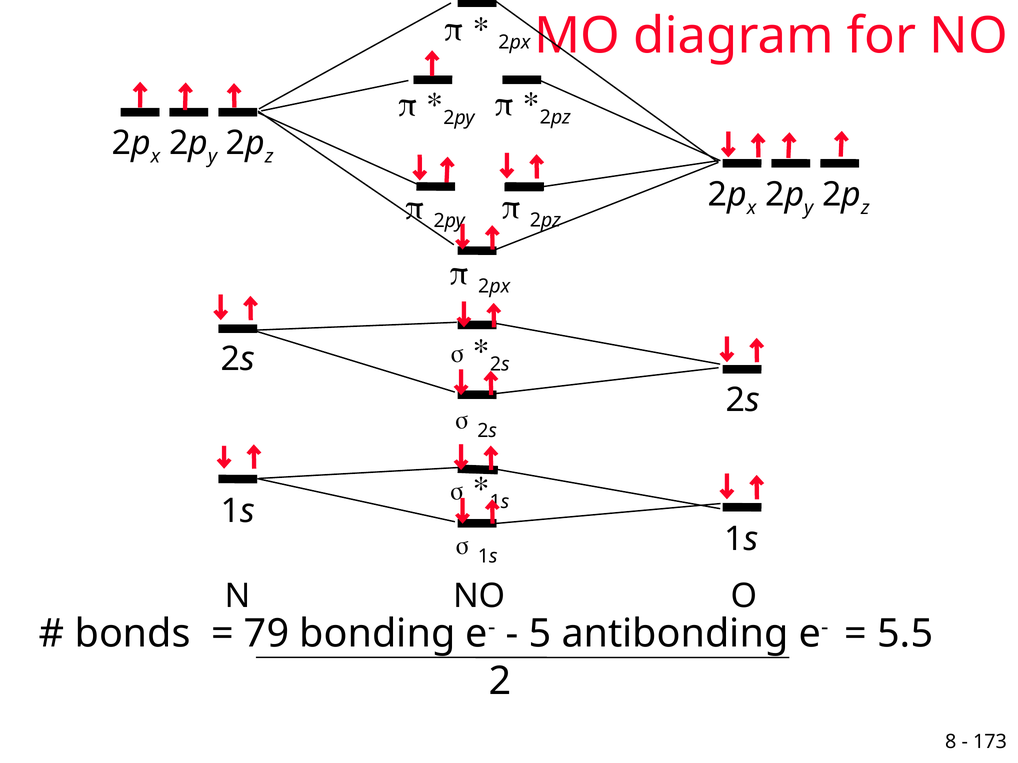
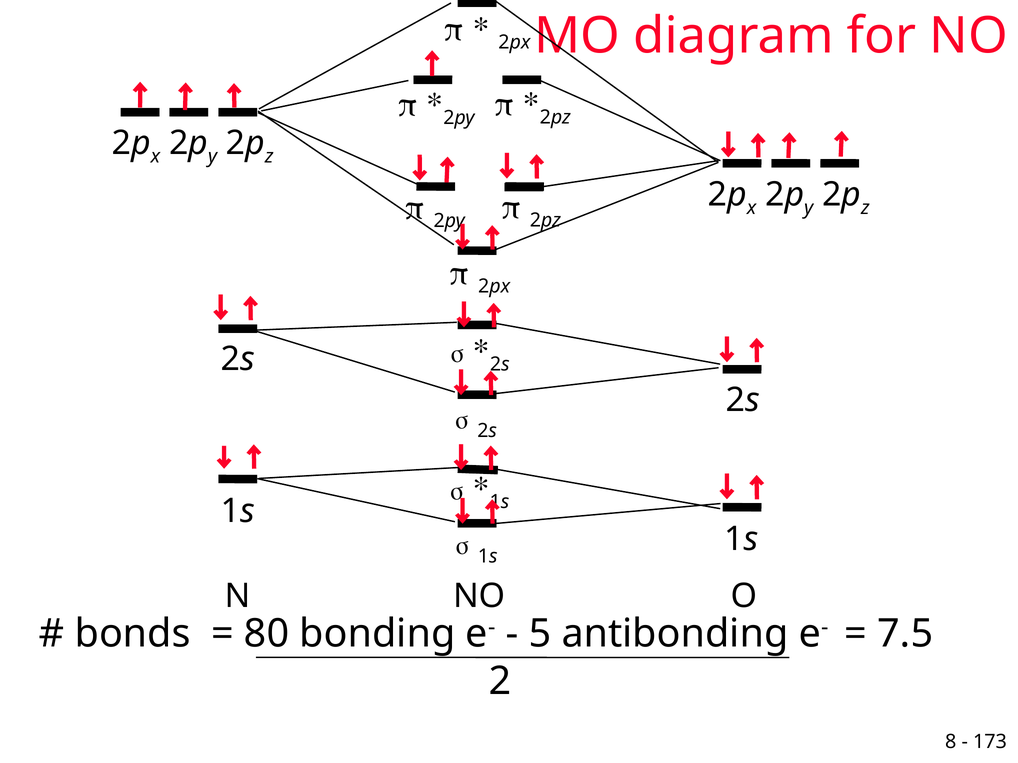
79: 79 -> 80 (267, 634)
5.5: 5.5 -> 7.5 (905, 634)
